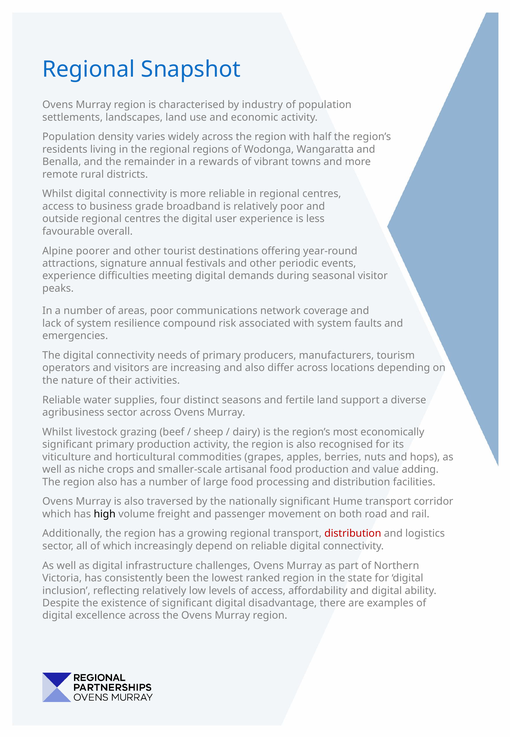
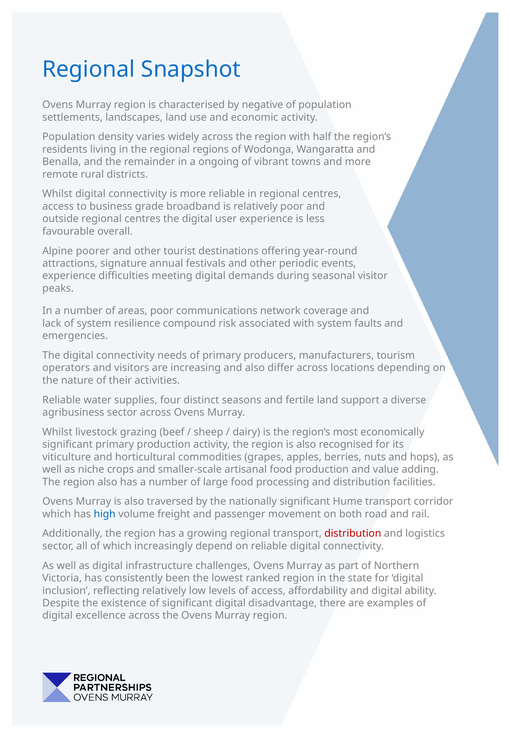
industry: industry -> negative (262, 105)
rewards: rewards -> ongoing (219, 162)
high colour: black -> blue (105, 514)
